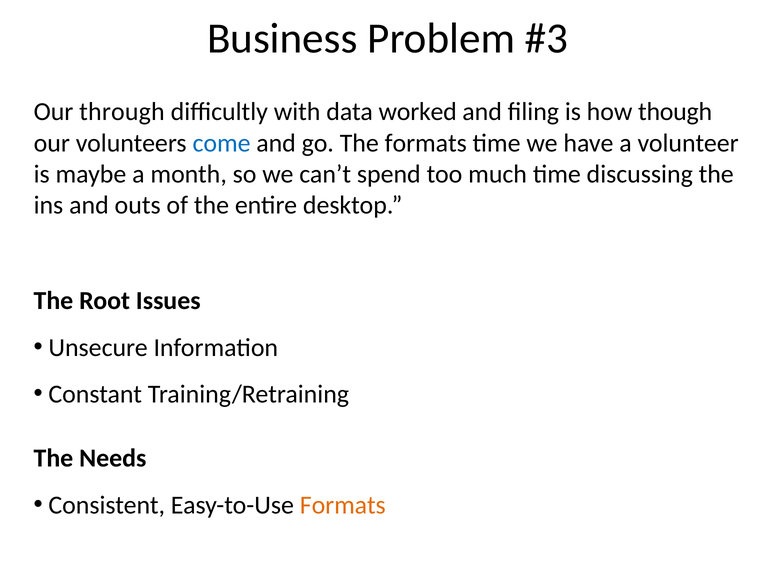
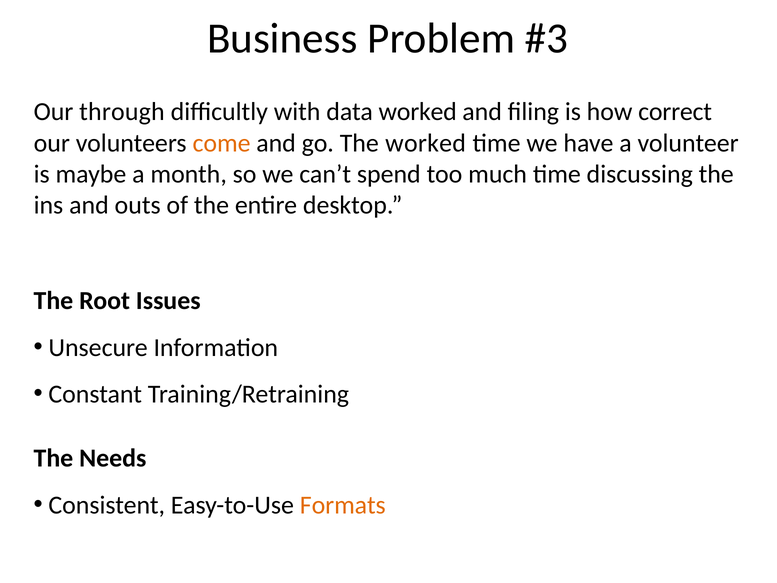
though: though -> correct (675, 112)
come colour: blue -> orange (222, 143)
The formats: formats -> worked (426, 143)
